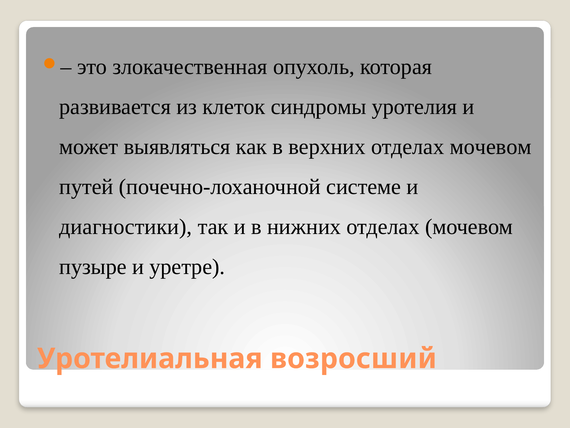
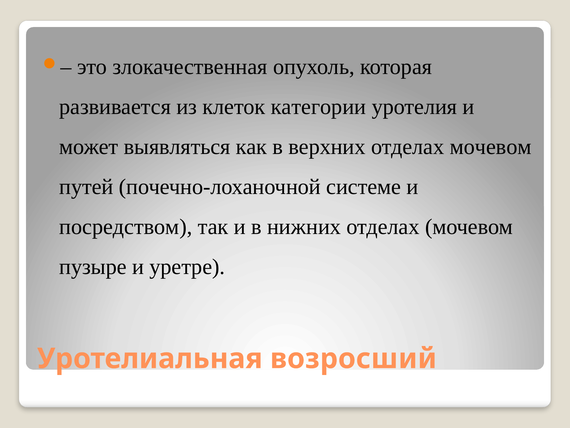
синдромы: синдромы -> категории (319, 107)
диагностики: диагностики -> посредством (126, 227)
